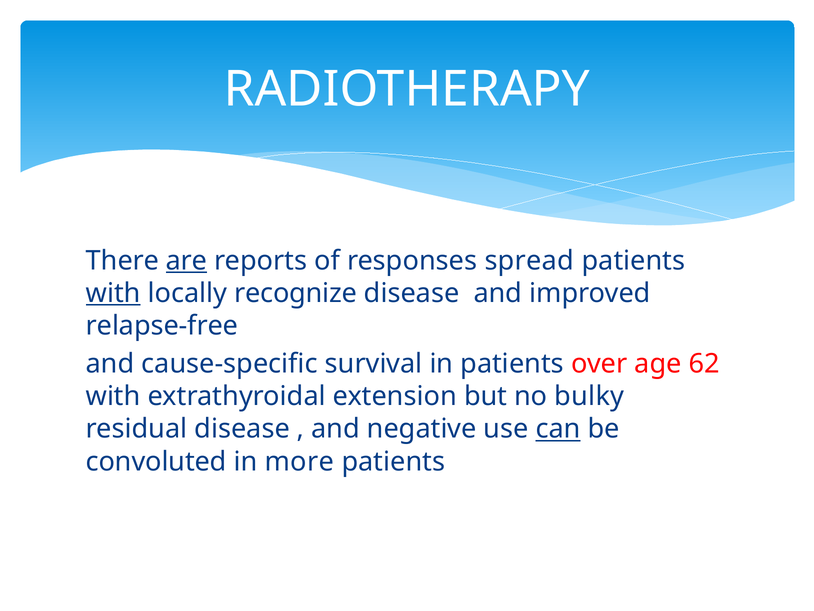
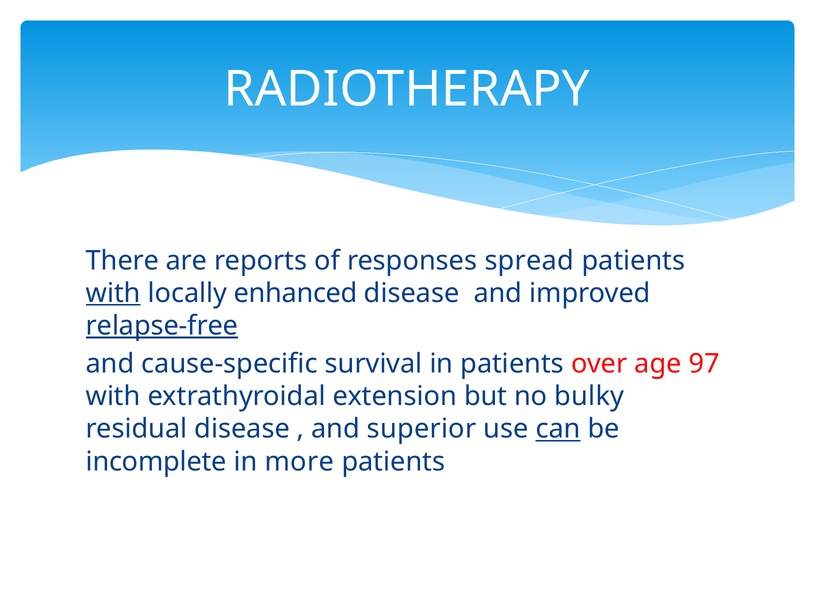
are underline: present -> none (187, 260)
recognize: recognize -> enhanced (296, 293)
relapse-free underline: none -> present (162, 326)
62: 62 -> 97 (704, 364)
negative: negative -> superior (422, 429)
convoluted: convoluted -> incomplete (156, 461)
